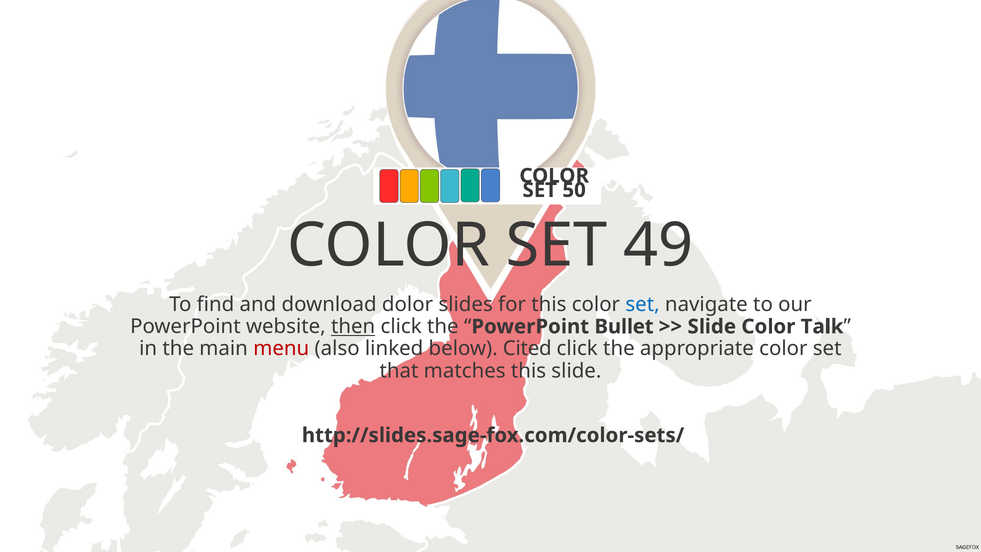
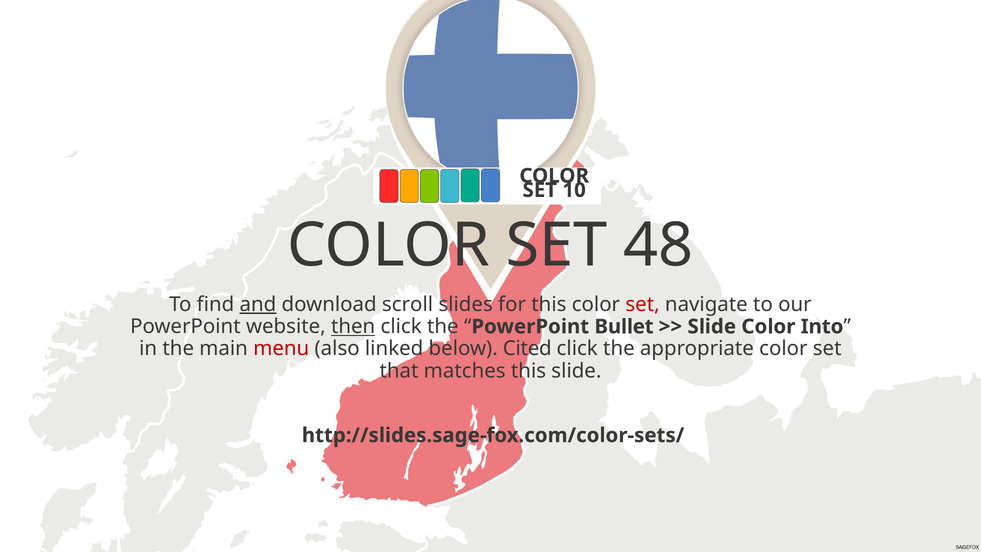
50: 50 -> 10 (574, 190)
49: 49 -> 48 (658, 245)
and underline: none -> present (258, 304)
dolor: dolor -> scroll (408, 304)
set colour: blue -> red (643, 304)
Talk: Talk -> Into (822, 327)
